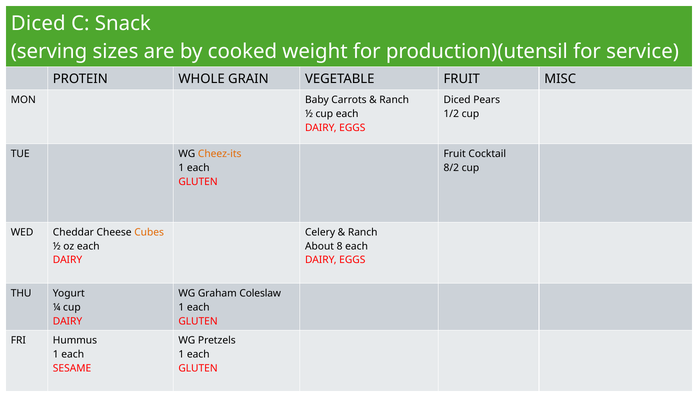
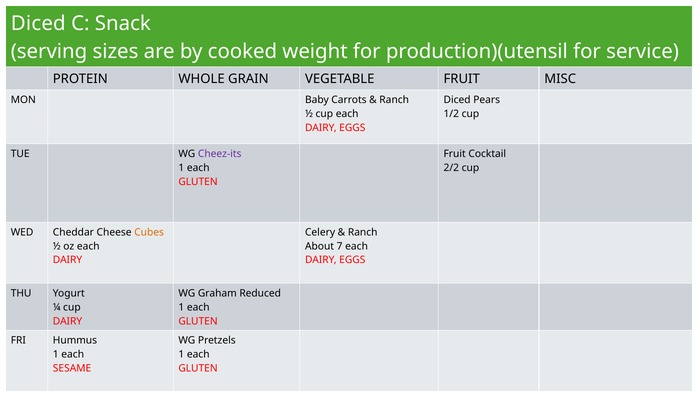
Cheez-its colour: orange -> purple (220, 154)
8/2: 8/2 -> 2/2 (451, 168)
8: 8 -> 7 (340, 246)
Coleslaw: Coleslaw -> Reduced (260, 293)
